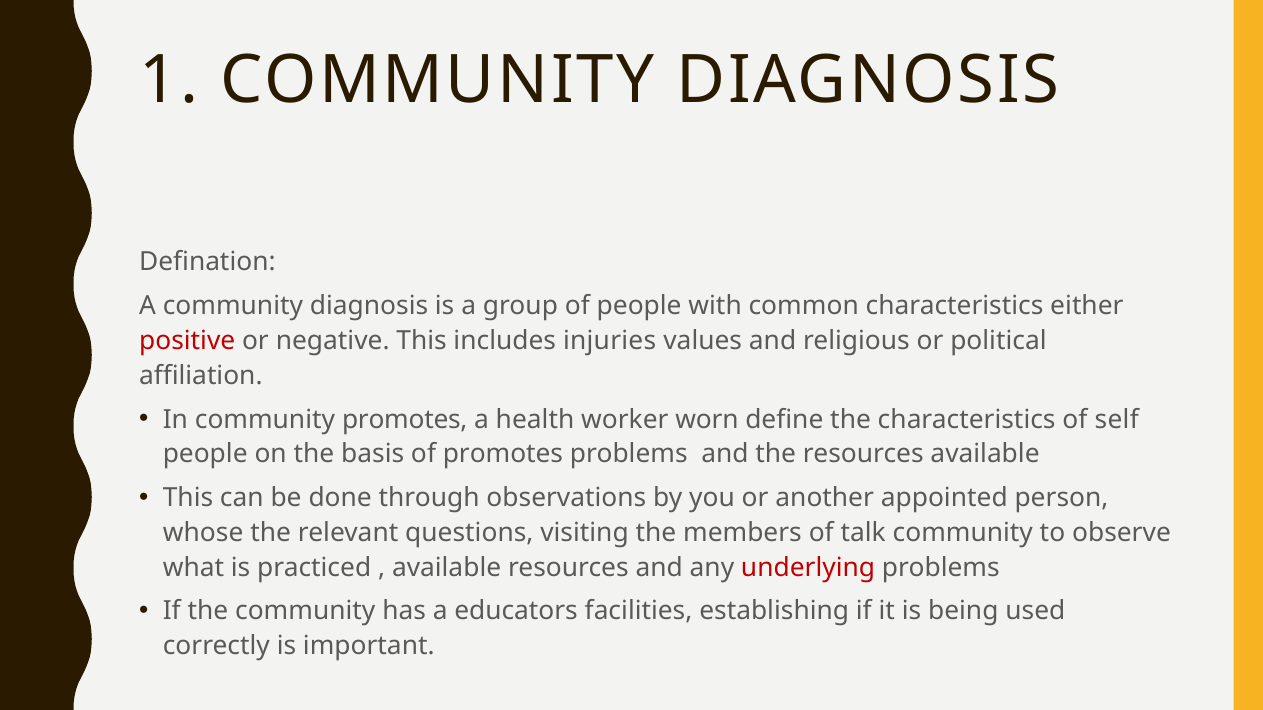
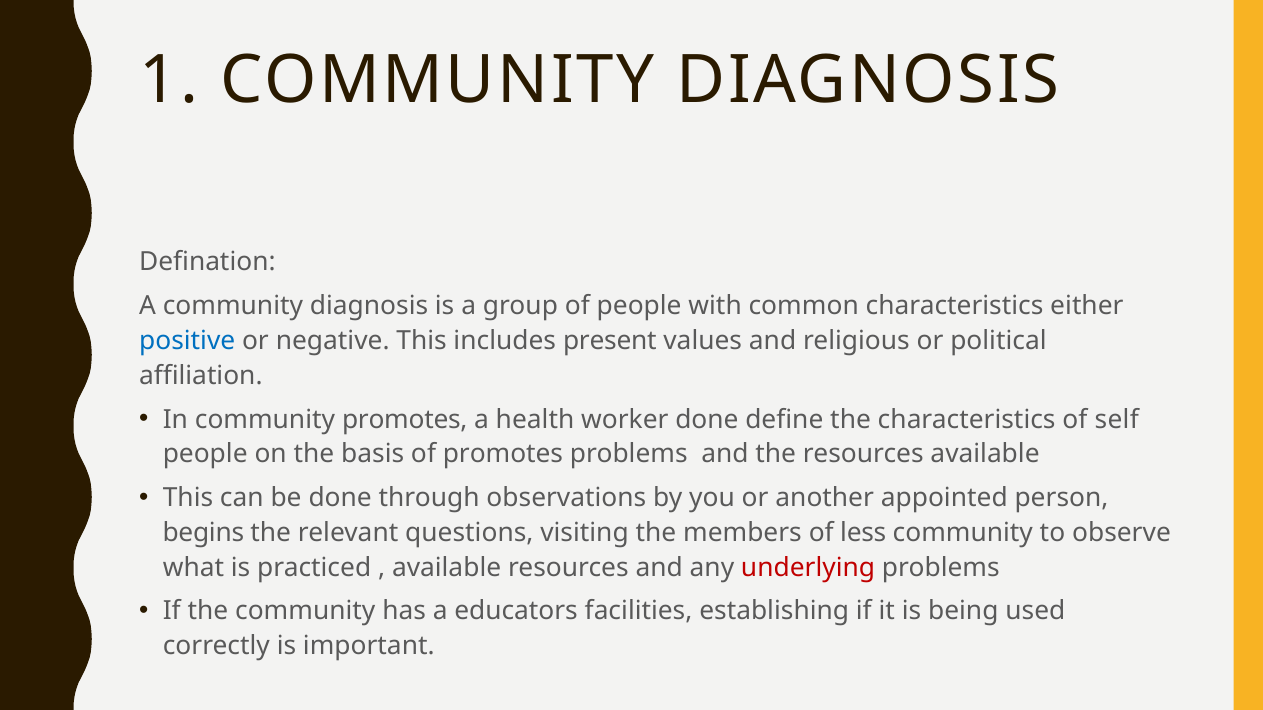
positive colour: red -> blue (187, 341)
injuries: injuries -> present (610, 341)
worker worn: worn -> done (707, 420)
whose: whose -> begins (203, 533)
talk: talk -> less (863, 533)
